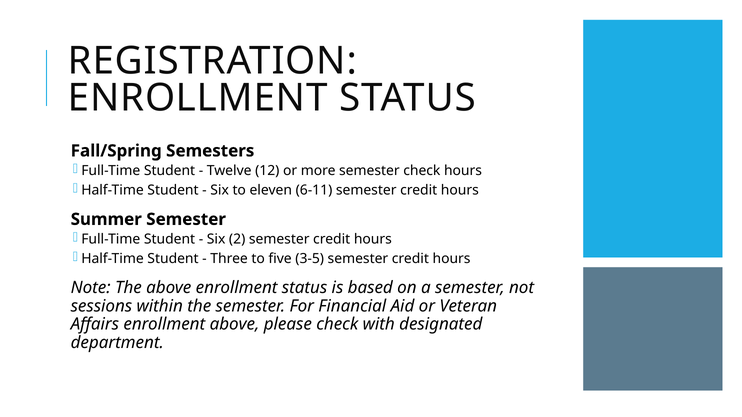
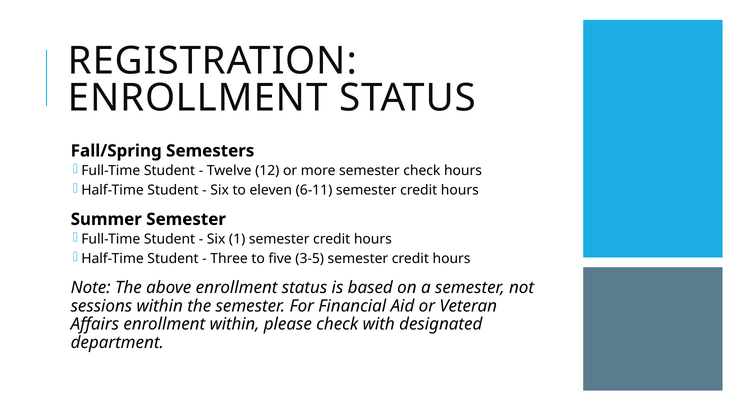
2: 2 -> 1 (237, 239)
enrollment above: above -> within (235, 325)
